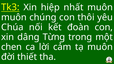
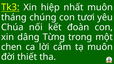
muôn: muôn -> tháng (14, 17)
thôi: thôi -> tươi (86, 17)
